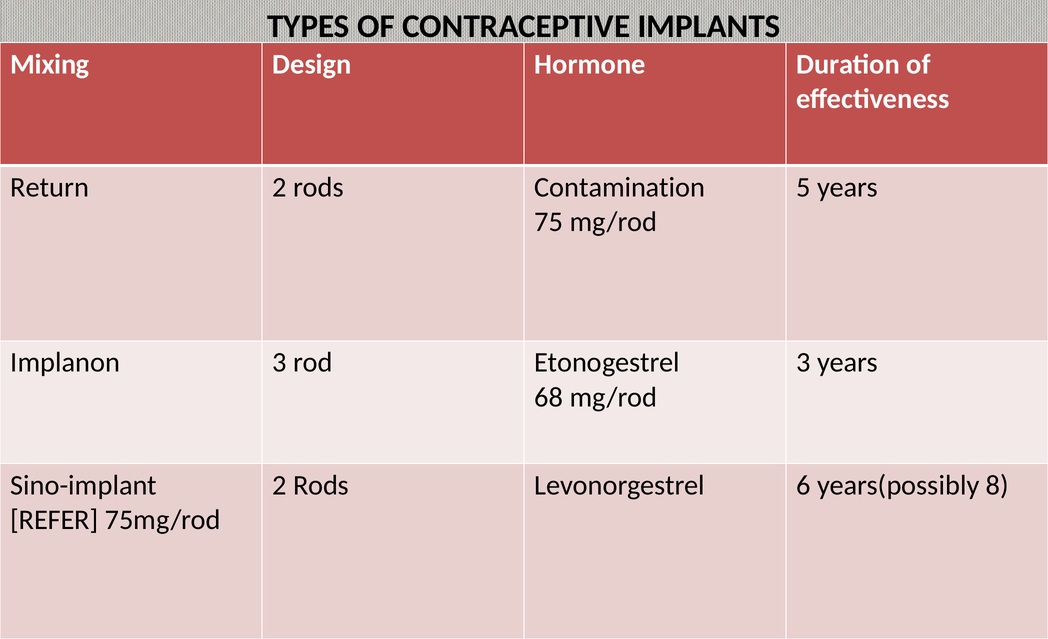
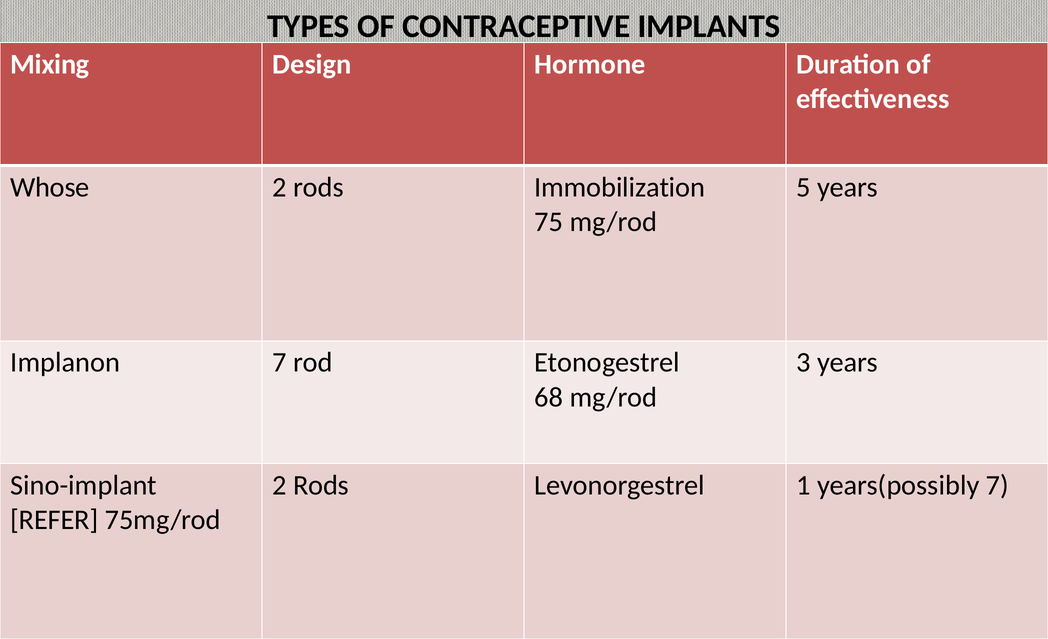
Return: Return -> Whose (50, 187)
Contamination: Contamination -> Immobilization (620, 187)
Implanon 3: 3 -> 7 (280, 363)
6: 6 -> 1 (804, 485)
years(possibly 8: 8 -> 7 (997, 485)
